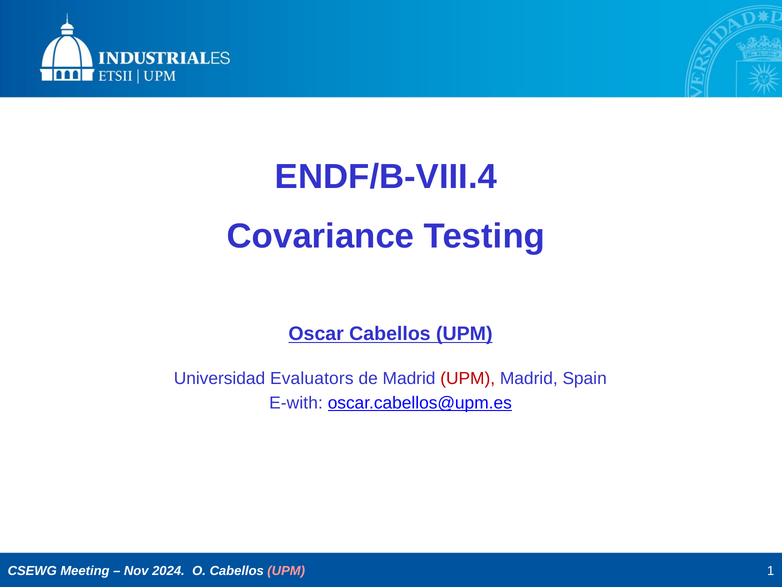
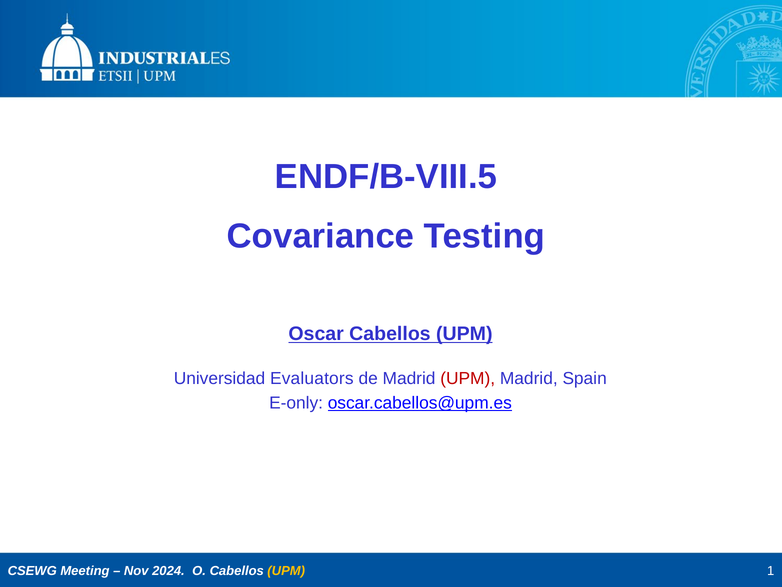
ENDF/B-VIII.4: ENDF/B-VIII.4 -> ENDF/B-VIII.5 (386, 177)
E-with: E-with -> E-only (296, 403)
UPM colour: pink -> yellow (286, 571)
